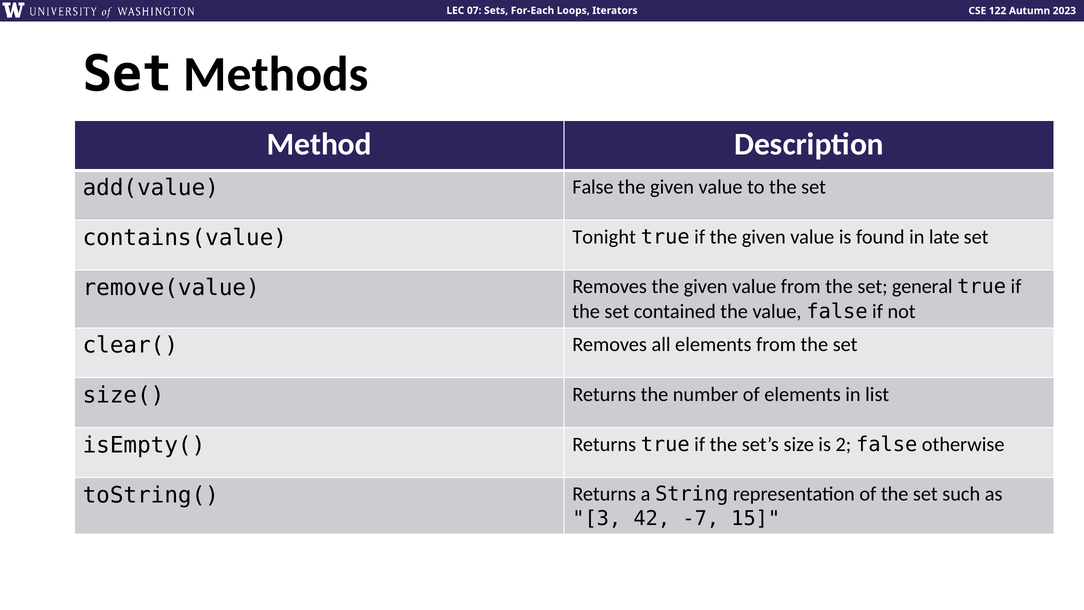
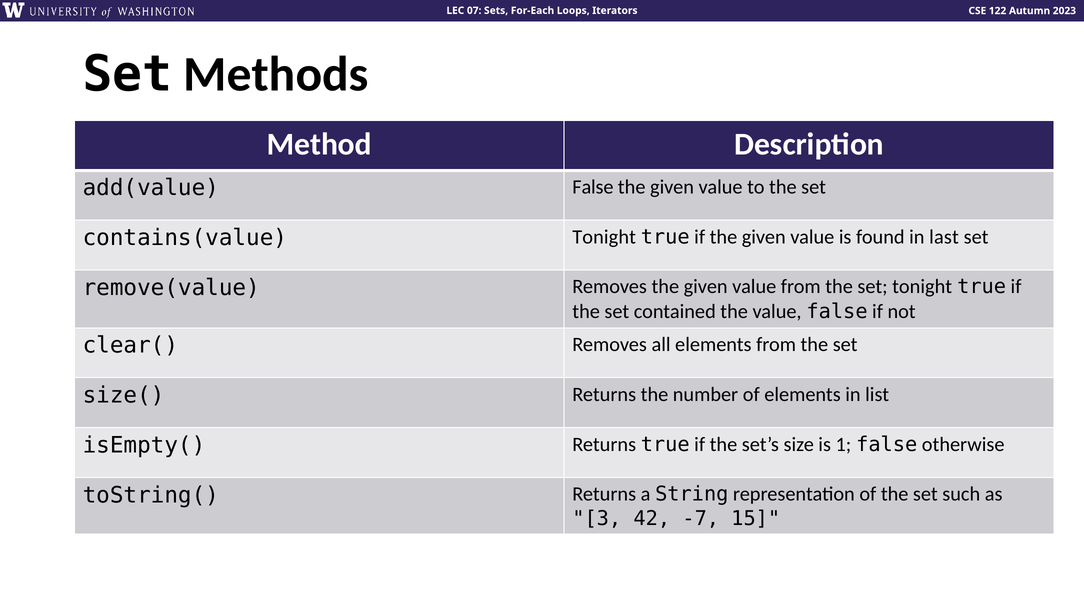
late: late -> last (944, 237)
set general: general -> tonight (922, 287)
2: 2 -> 1 (843, 444)
